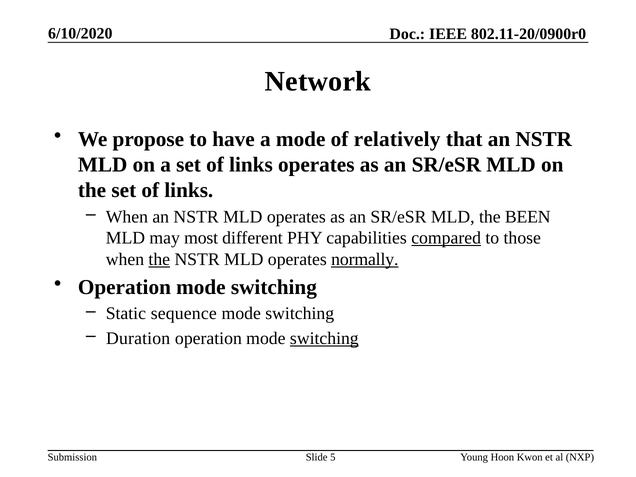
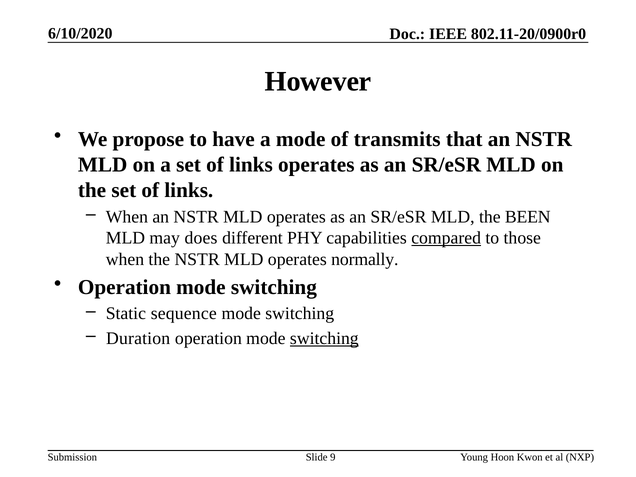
Network: Network -> However (318, 81)
relatively: relatively -> transmits (397, 139)
most: most -> does (201, 238)
the underline: present -> none (159, 259)
normally underline: present -> none (365, 259)
5: 5 -> 9 (333, 457)
